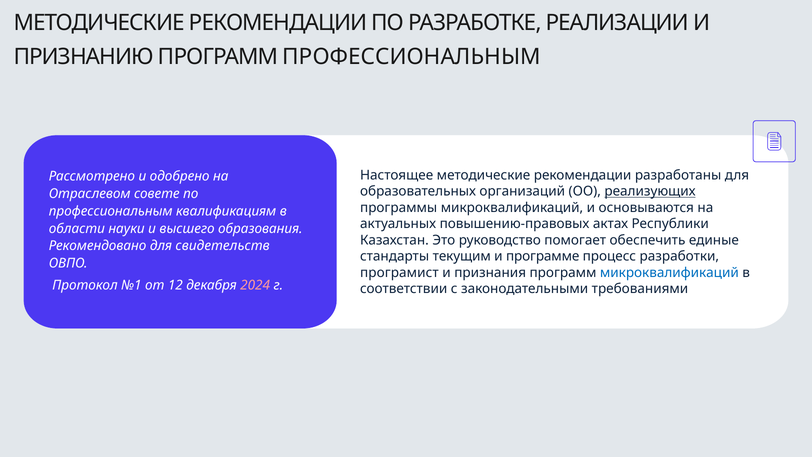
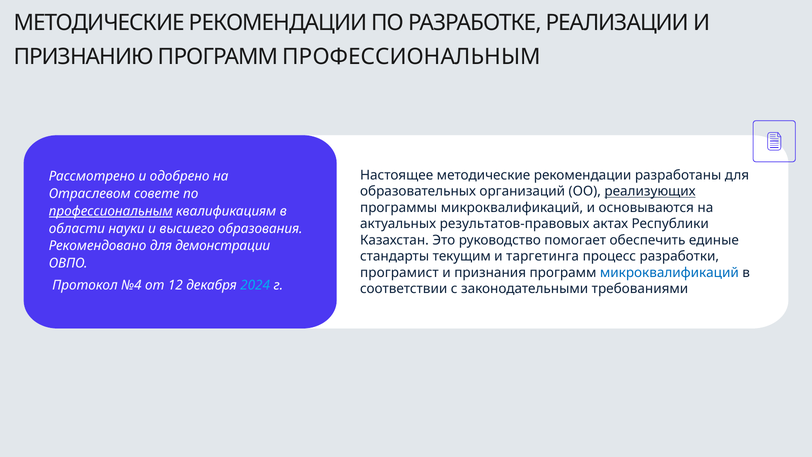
профессиональным underline: none -> present (111, 211)
повышению-правовых: повышению-правовых -> результатов-правовых (514, 224)
свидетельств: свидетельств -> демонстрации (223, 246)
программе: программе -> таргетинга (543, 256)
№1: №1 -> №4 (131, 285)
2024 colour: pink -> light blue (255, 285)
